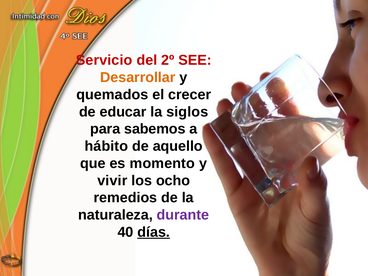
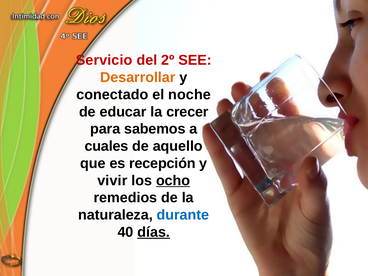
quemados: quemados -> conectado (112, 95)
crecer: crecer -> noche (190, 95)
siglos: siglos -> crecer (187, 112)
hábito: hábito -> cuales (106, 146)
momento: momento -> recepción (162, 163)
ocho underline: none -> present (173, 181)
durante colour: purple -> blue (183, 215)
